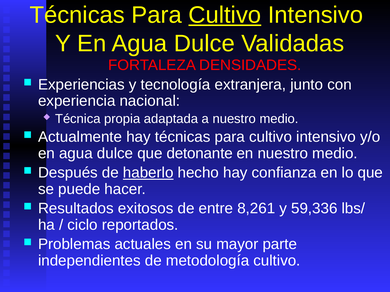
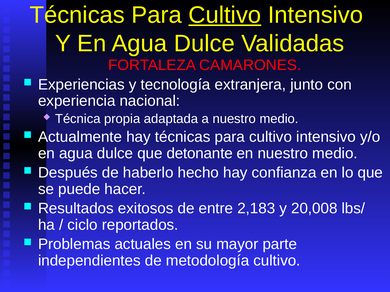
DENSIDADES: DENSIDADES -> CAMARONES (250, 65)
haberlo underline: present -> none (148, 173)
8,261: 8,261 -> 2,183 (256, 209)
59,336: 59,336 -> 20,008 (314, 209)
